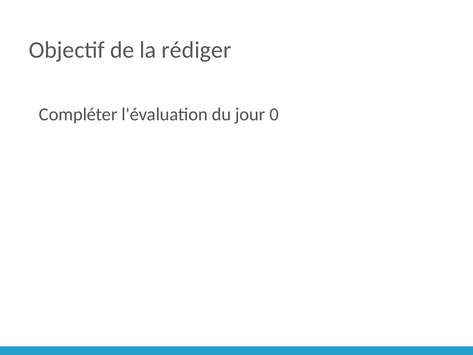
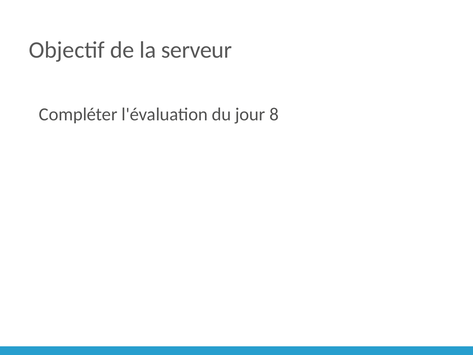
rédiger: rédiger -> serveur (197, 50)
0: 0 -> 8 (274, 114)
